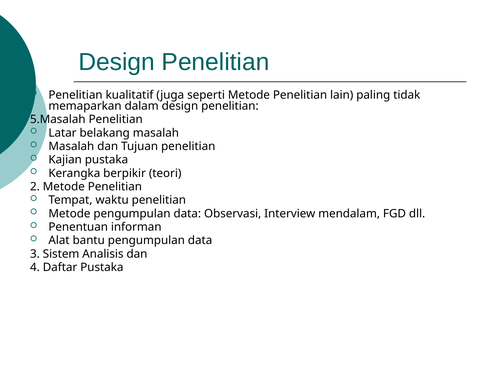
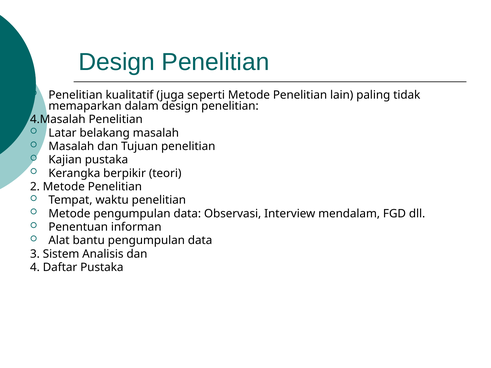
5.Masalah: 5.Masalah -> 4.Masalah (58, 120)
